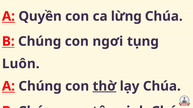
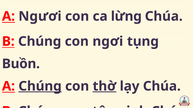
Quyền: Quyền -> Ngươi (40, 16)
Luôn: Luôn -> Buồn (21, 64)
Chúng underline: none -> present (40, 87)
